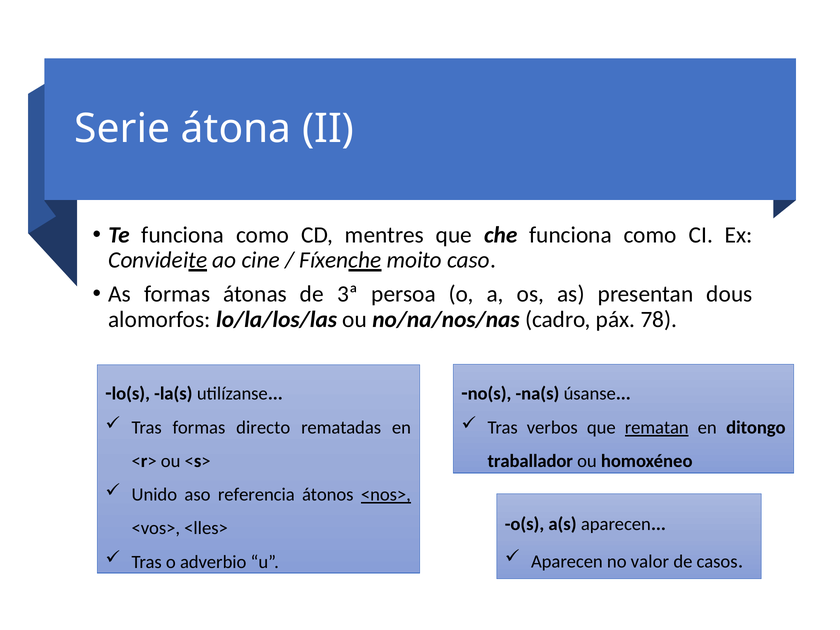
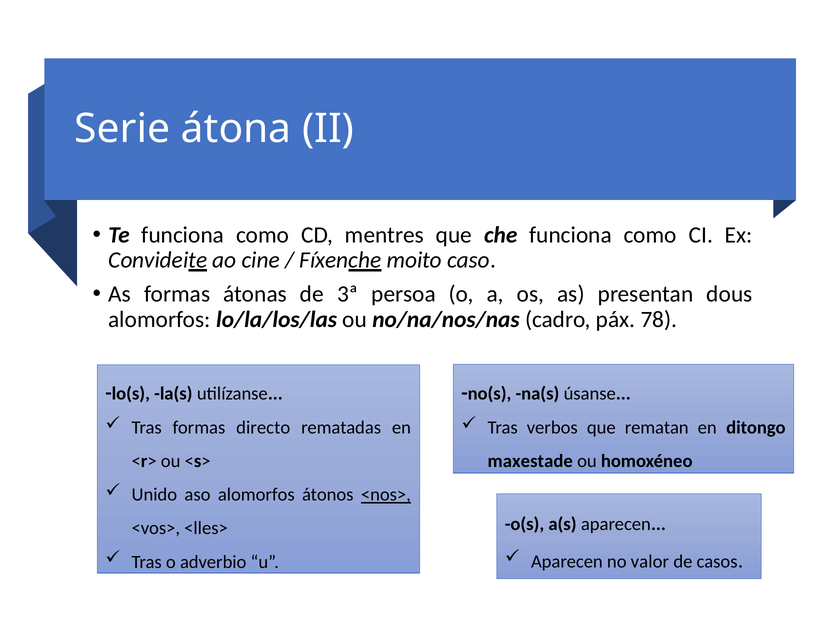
rematan underline: present -> none (657, 428)
traballador: traballador -> maxestade (530, 461)
aso referencia: referencia -> alomorfos (256, 495)
